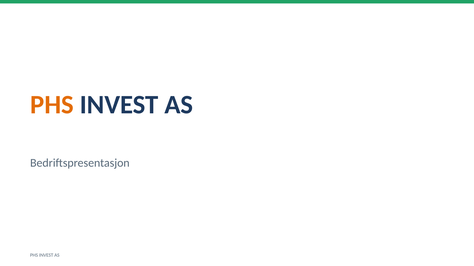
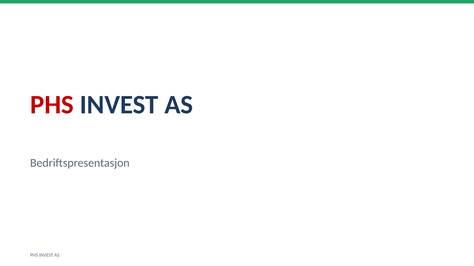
PHS colour: orange -> red (52, 105)
